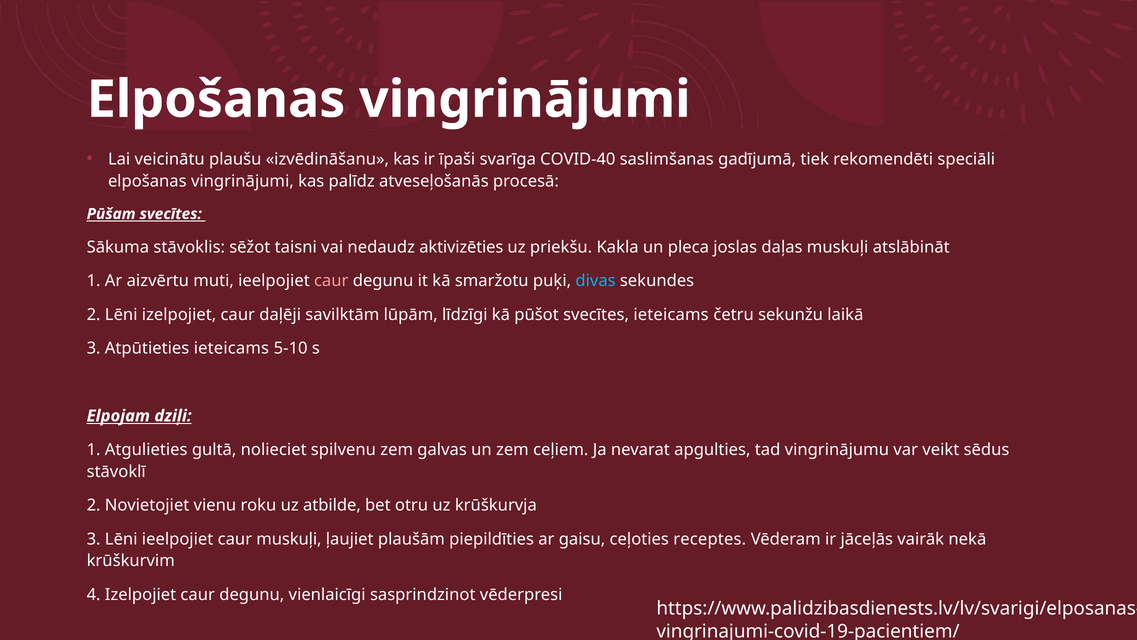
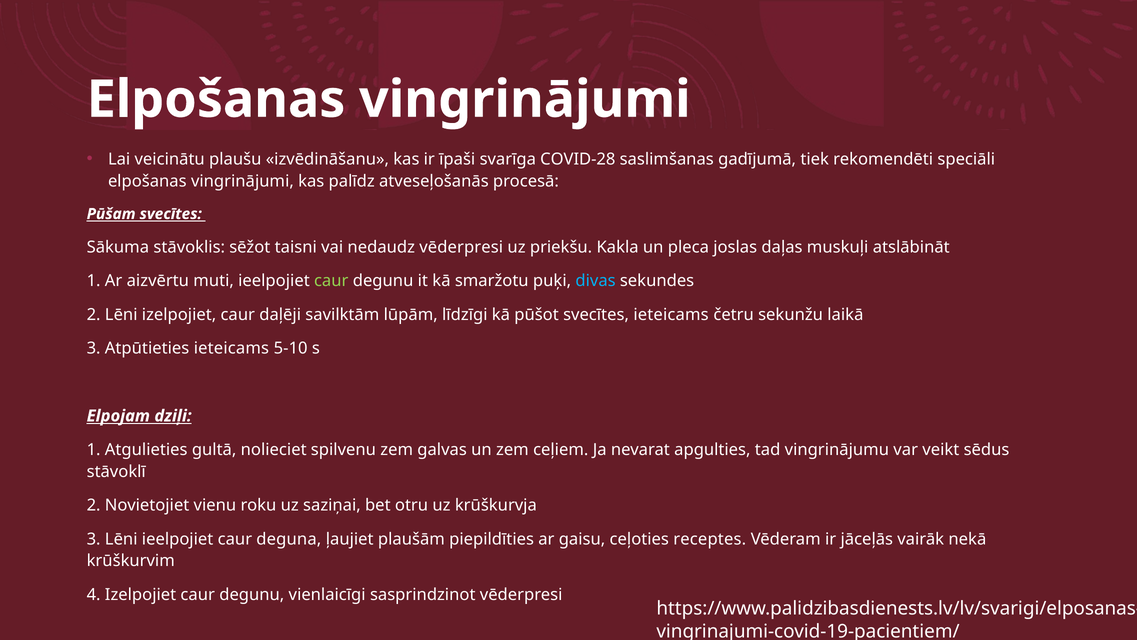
COVID-40: COVID-40 -> COVID-28 (578, 159)
nedaudz aktivizēties: aktivizēties -> vēderpresi (461, 247)
caur colour: pink -> light green (331, 281)
atbilde: atbilde -> saziņai (332, 505)
caur muskuļi: muskuļi -> deguna (289, 539)
